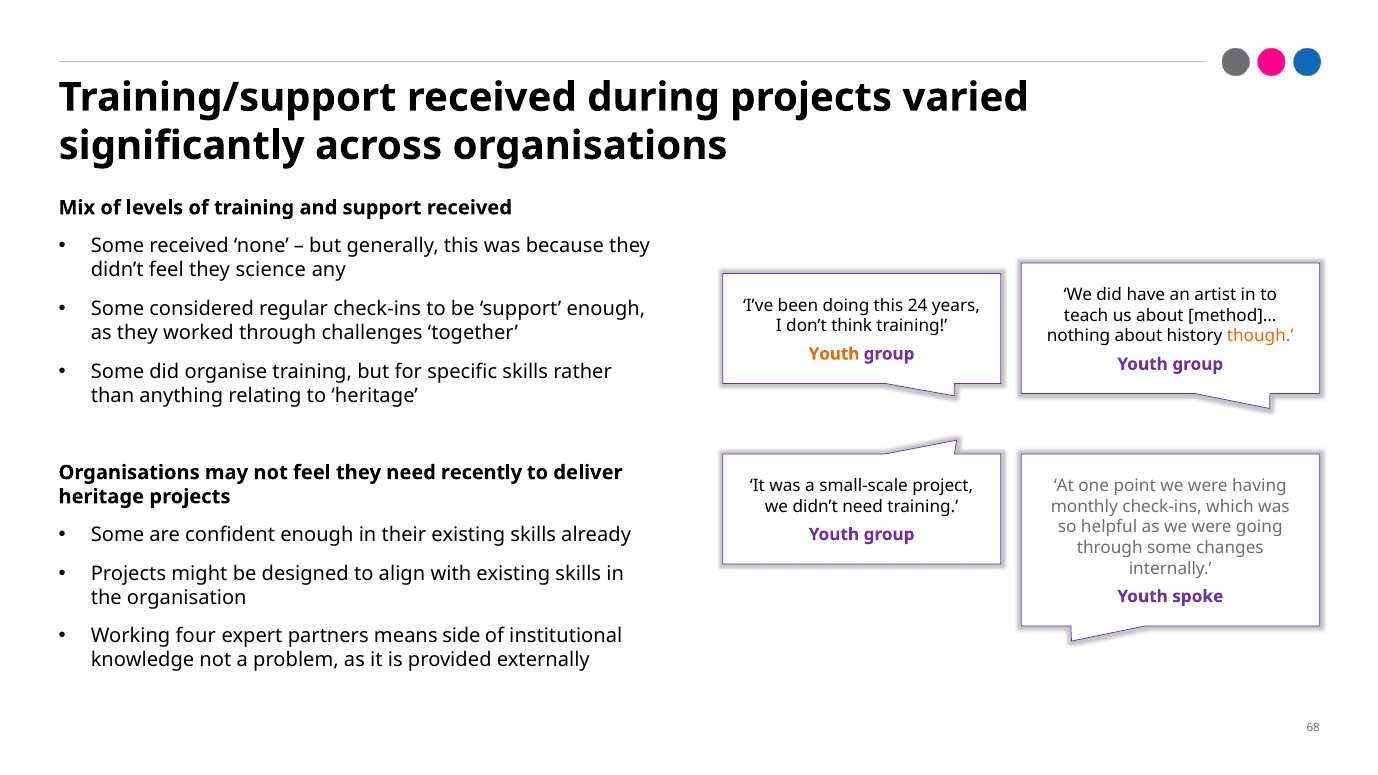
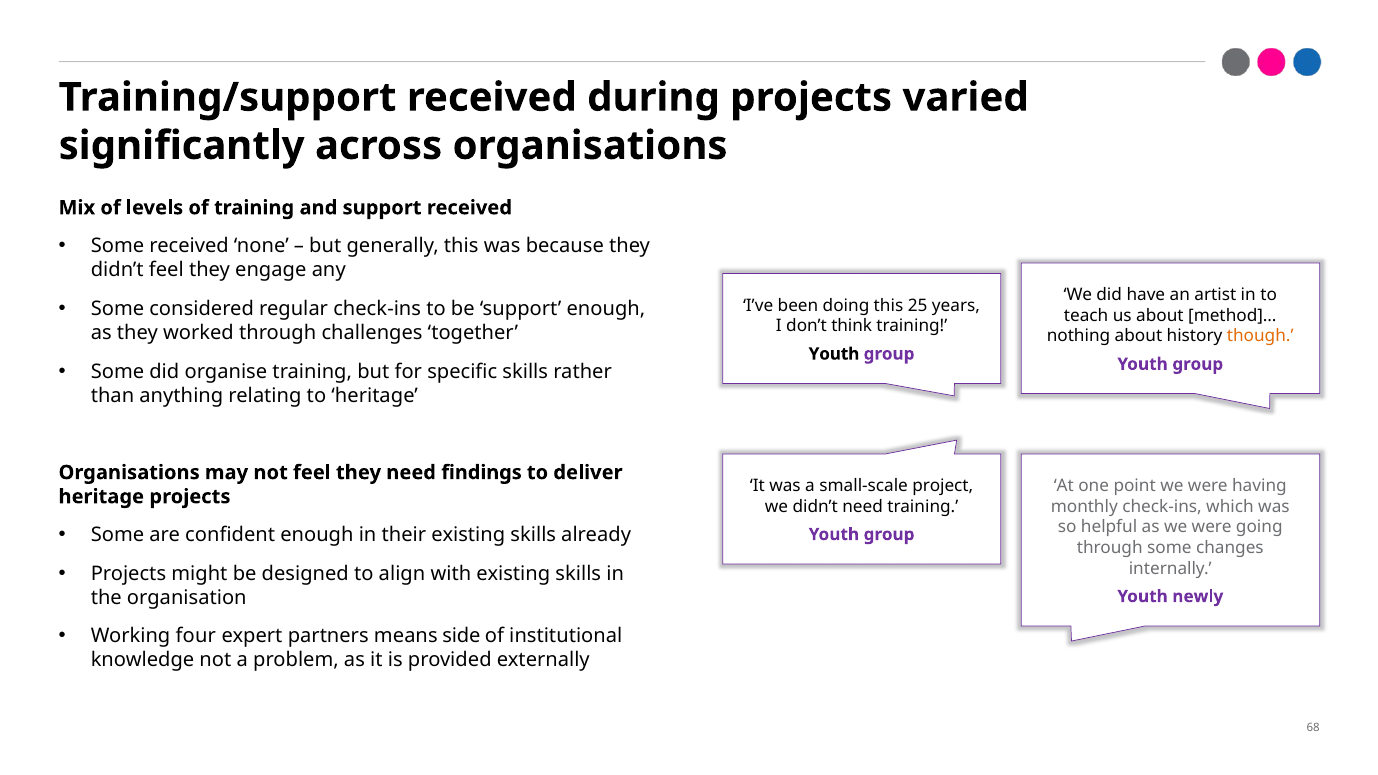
science: science -> engage (271, 270)
24: 24 -> 25 (918, 305)
Youth colour: orange -> black (834, 354)
recently: recently -> findings (482, 473)
spoke: spoke -> newly (1198, 597)
